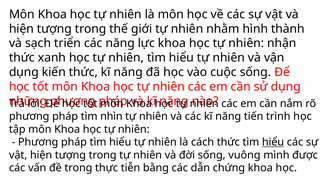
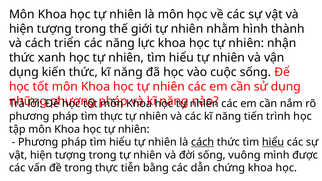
và sạch: sạch -> cách (38, 43)
tìm nhìn: nhìn -> thực (111, 117)
cách underline: none -> present (203, 142)
